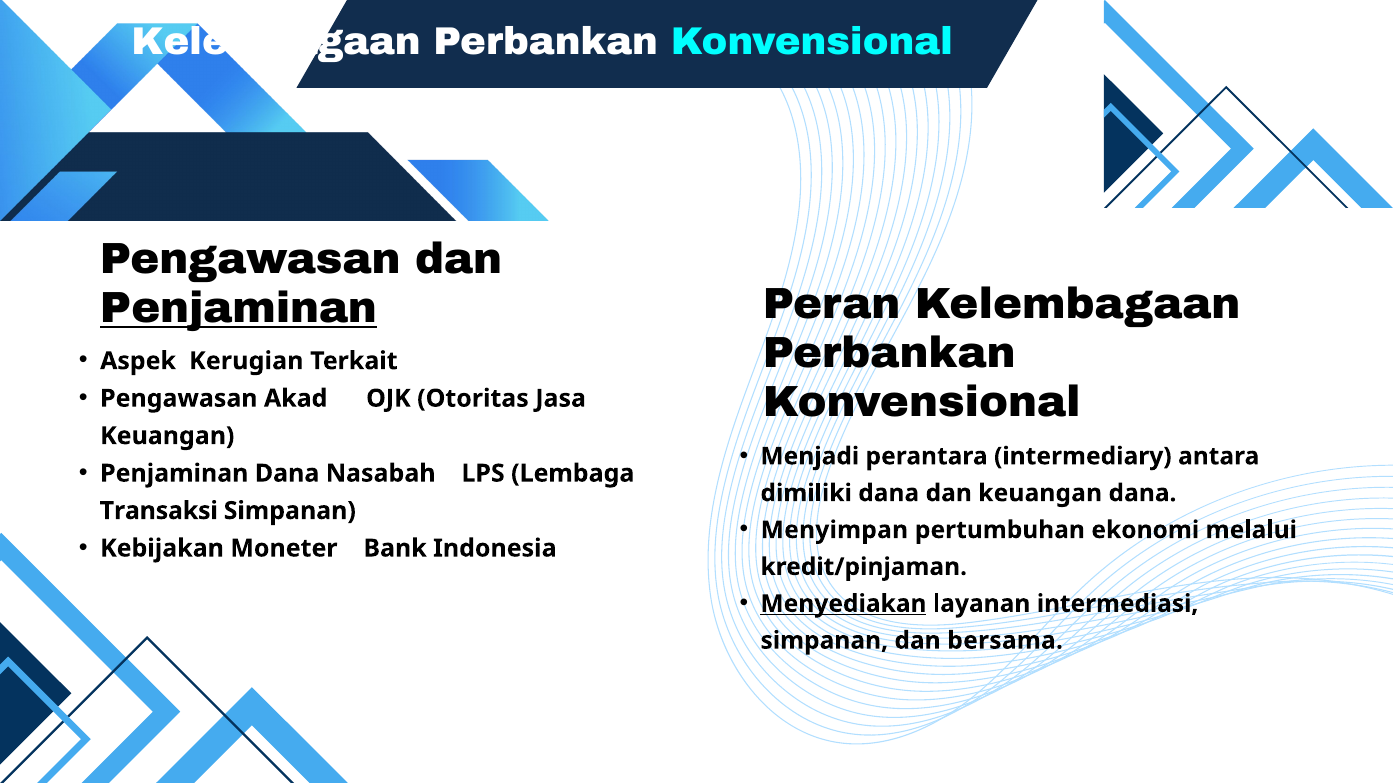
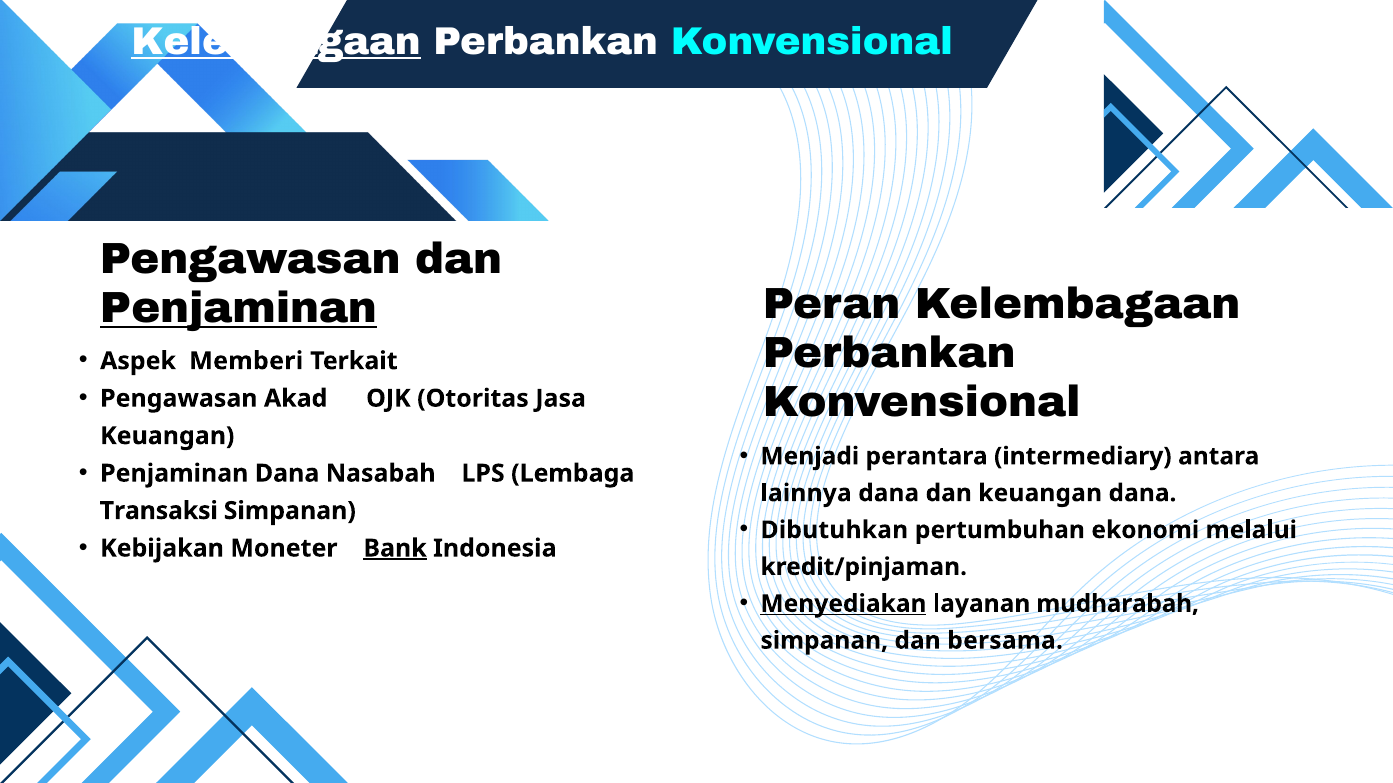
Kelembagaan underline: none -> present (276, 42)
Kerugian: Kerugian -> Memberi (246, 361)
dimiliki: dimiliki -> lainnya (806, 493)
Menyimpan: Menyimpan -> Dibutuhkan (834, 530)
Bank underline: none -> present (395, 549)
intermediasi: intermediasi -> mudharabah (1118, 604)
